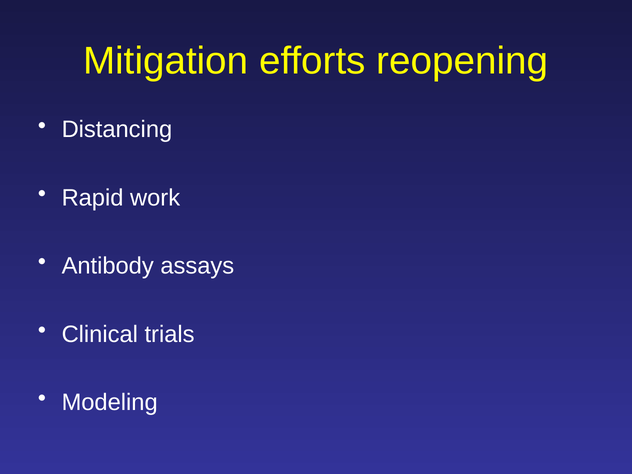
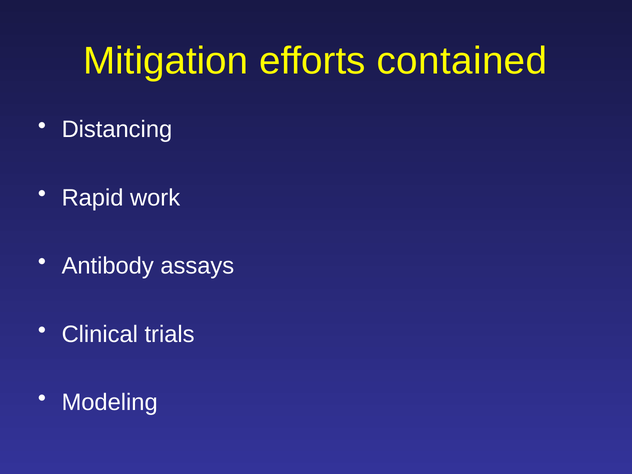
reopening: reopening -> contained (462, 61)
